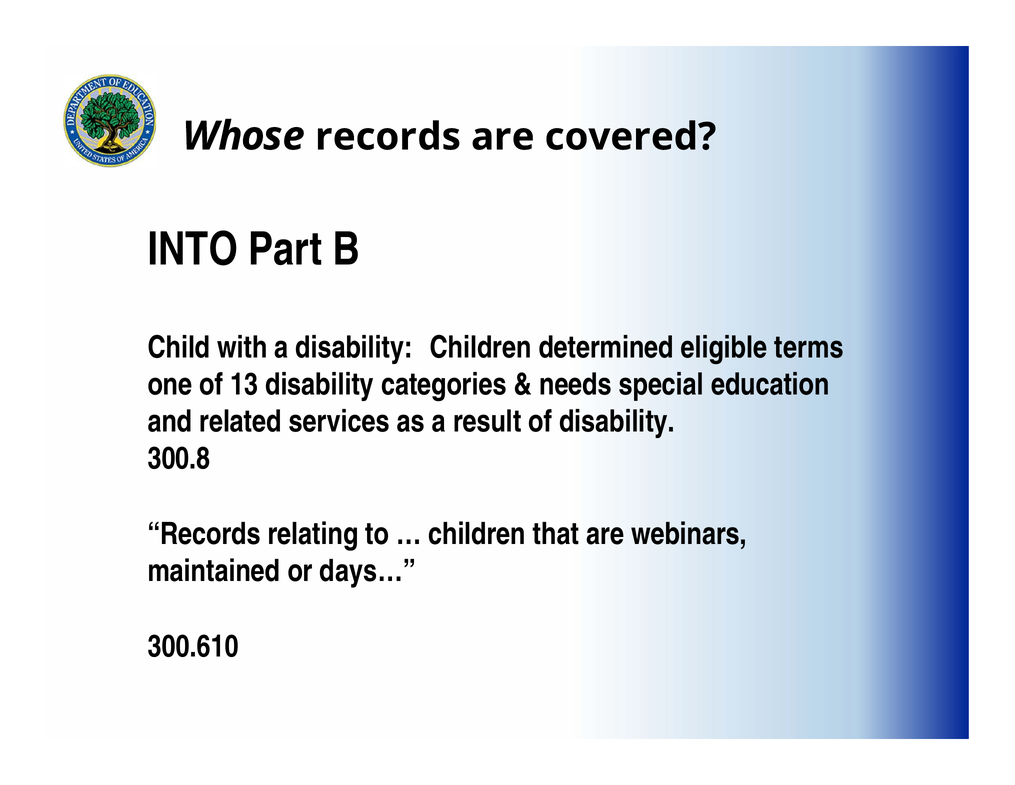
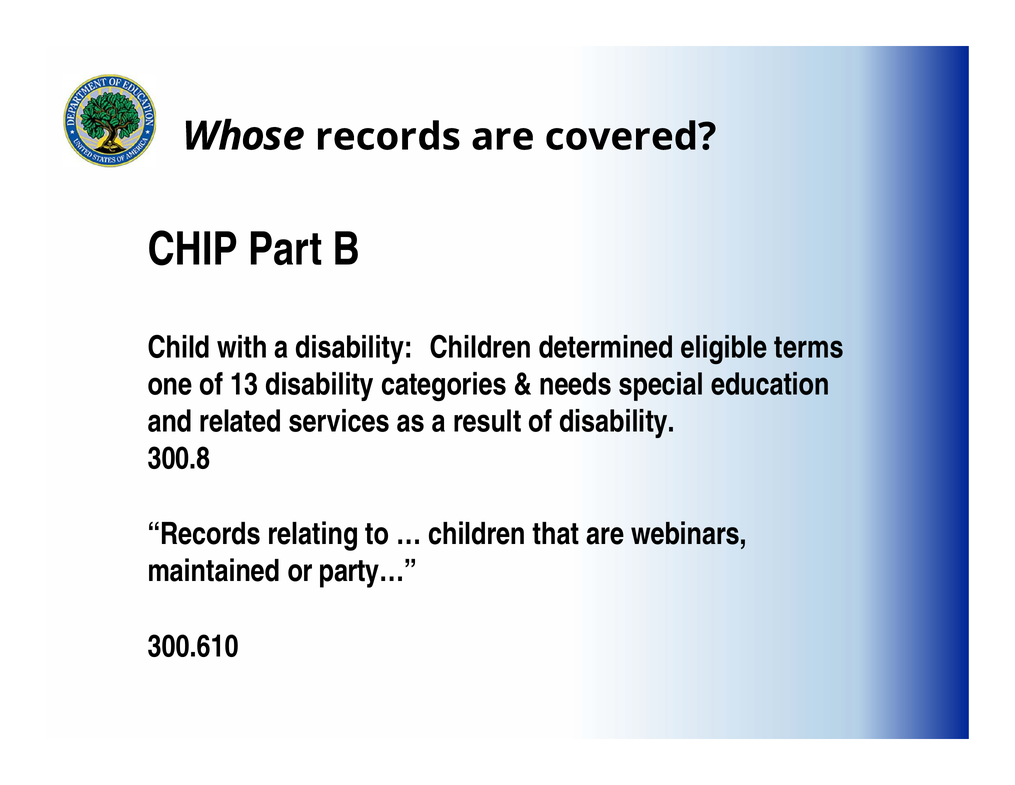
INTO: INTO -> CHIP (193, 249)
days…: days… -> party… (368, 570)
